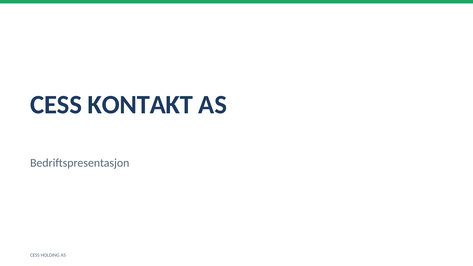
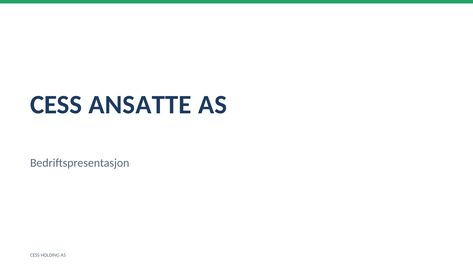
KONTAKT: KONTAKT -> ANSATTE (140, 105)
